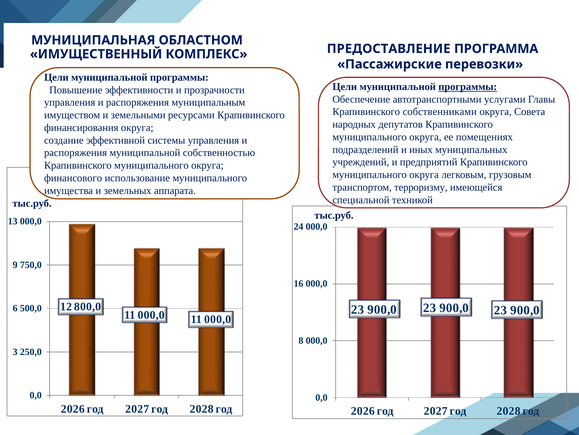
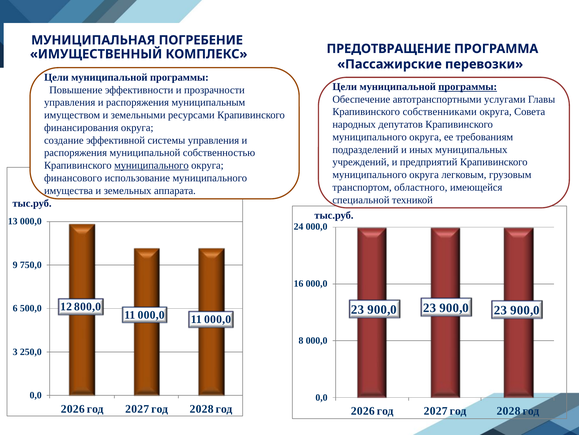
ОБЛАСТНОМ: ОБЛАСТНОМ -> ПОГРЕБЕНИЕ (201, 40)
ПРЕДОСТАВЛЕНИЕ: ПРЕДОСТАВЛЕНИЕ -> ПРЕДОТВРАЩЕНИЕ (389, 49)
помещениях: помещениях -> требованиям (484, 137)
муниципального underline: none -> present (151, 165)
терроризму: терроризму -> областного (421, 187)
